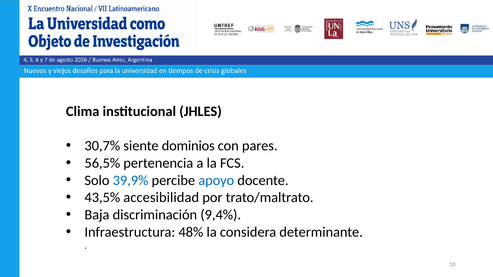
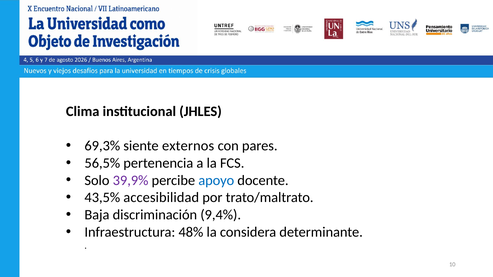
30,7%: 30,7% -> 69,3% (102, 146)
dominios: dominios -> externos (188, 146)
39,9% colour: blue -> purple (131, 181)
